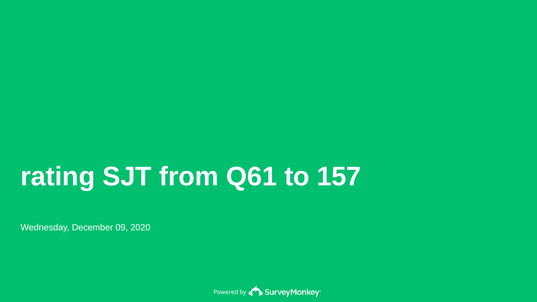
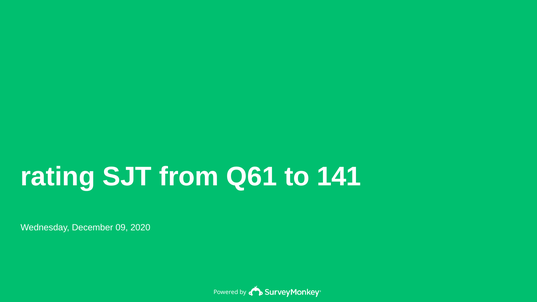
157: 157 -> 141 (339, 177)
